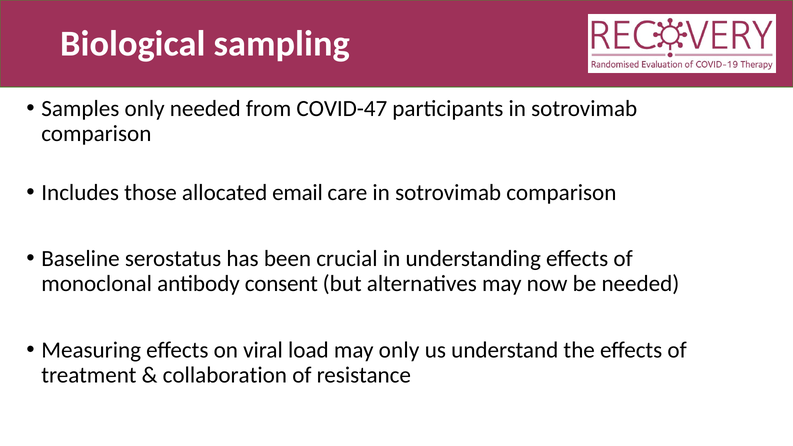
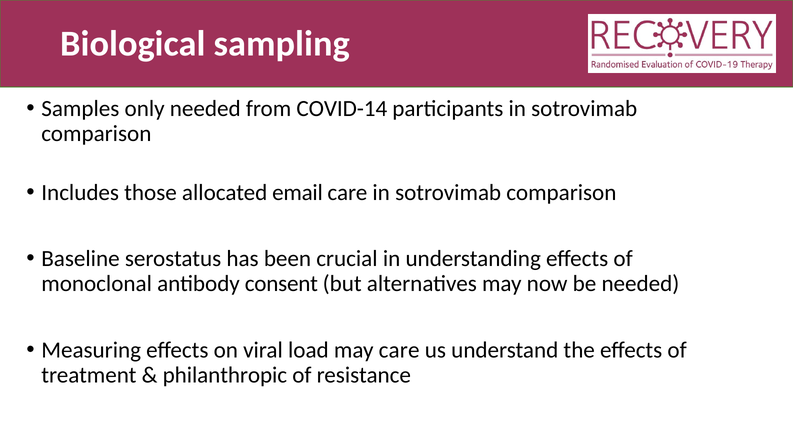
COVID-47: COVID-47 -> COVID-14 (342, 109)
may only: only -> care (399, 350)
collaboration: collaboration -> philanthropic (225, 375)
